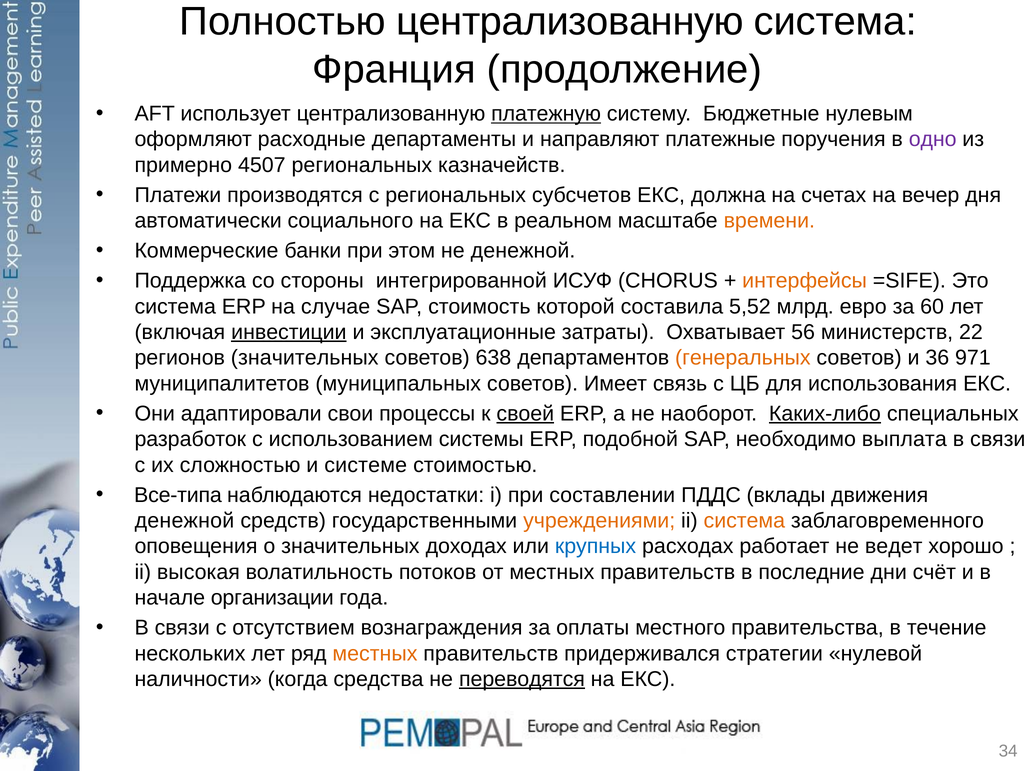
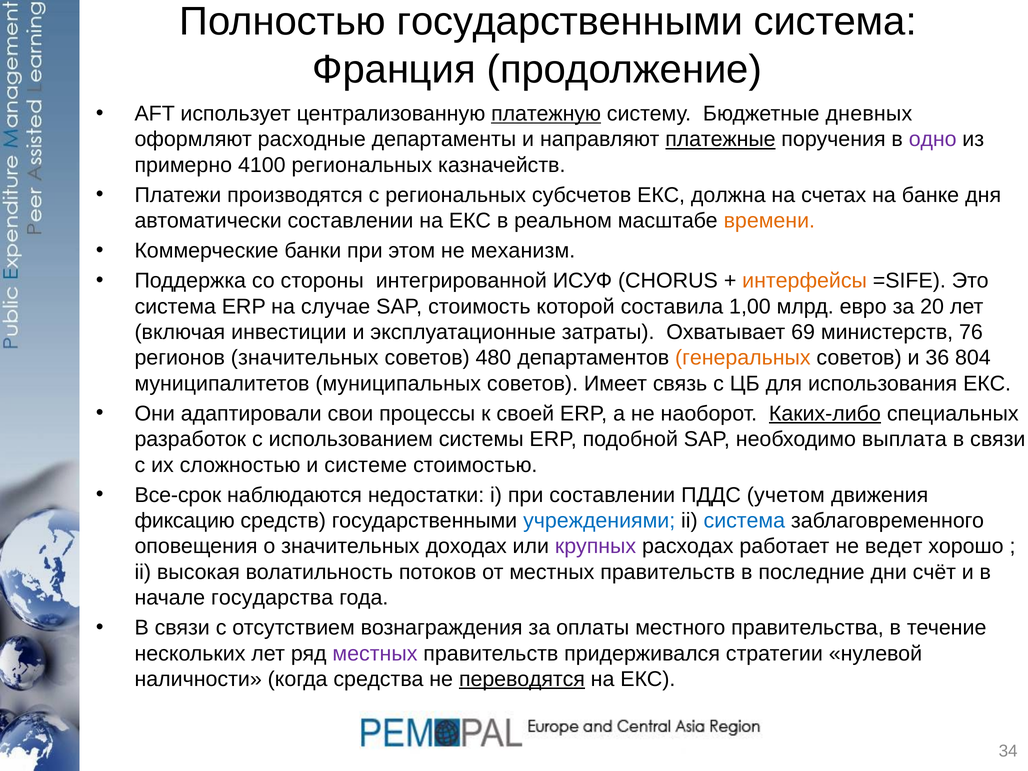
Полностью централизованную: централизованную -> государственными (570, 22)
нулевым: нулевым -> дневных (869, 114)
платежные underline: none -> present (720, 139)
4507: 4507 -> 4100 (262, 165)
вечер: вечер -> банке (930, 195)
автоматически социального: социального -> составлении (350, 221)
не денежной: денежной -> механизм (523, 251)
5,52: 5,52 -> 1,00 (750, 306)
60: 60 -> 20 (932, 306)
инвестиции underline: present -> none (289, 332)
56: 56 -> 69 (803, 332)
22: 22 -> 76 (971, 332)
638: 638 -> 480 (493, 358)
971: 971 -> 804 (973, 358)
своей underline: present -> none (525, 414)
Все-типа: Все-типа -> Все-срок (178, 495)
вклады: вклады -> учетом (786, 495)
денежной: денежной -> фиксацию (185, 521)
учреждениями colour: orange -> blue (599, 521)
система colour: orange -> blue (744, 521)
крупных colour: blue -> purple (596, 546)
организации: организации -> государства (272, 598)
местных colour: orange -> purple (375, 653)
